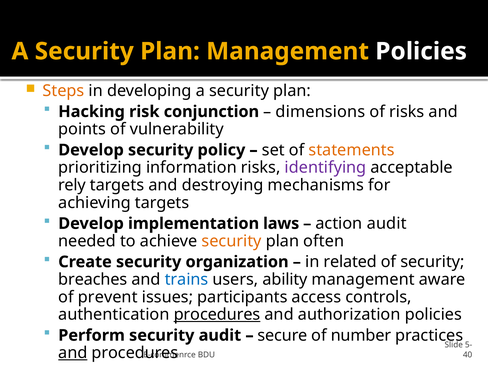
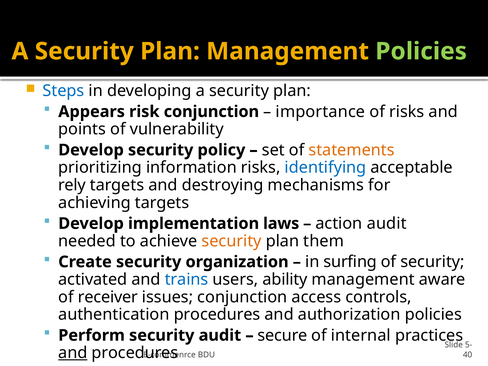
Policies colour: white -> light green (421, 51)
Steps colour: orange -> blue (63, 91)
Hacking: Hacking -> Appears (92, 112)
dimensions: dimensions -> importance (320, 112)
identifying colour: purple -> blue (325, 168)
often: often -> them (324, 241)
related: related -> surfing (350, 262)
breaches: breaches -> activated (93, 279)
prevent: prevent -> receiver (108, 297)
issues participants: participants -> conjunction (242, 297)
procedures underline: present -> none (217, 315)
number: number -> internal (361, 335)
